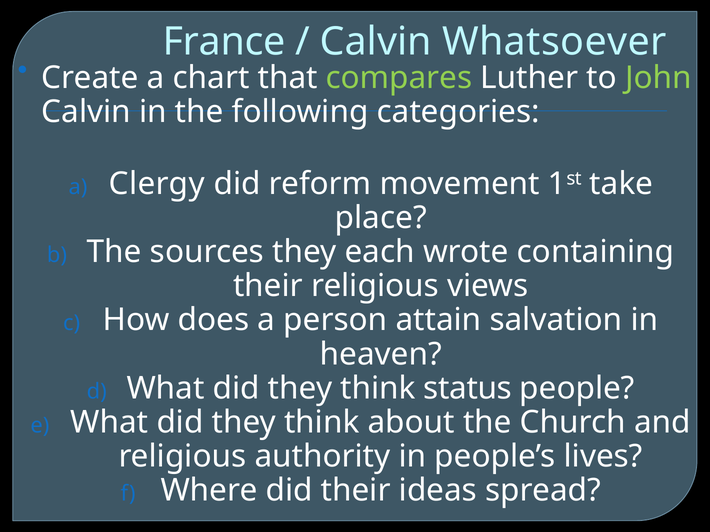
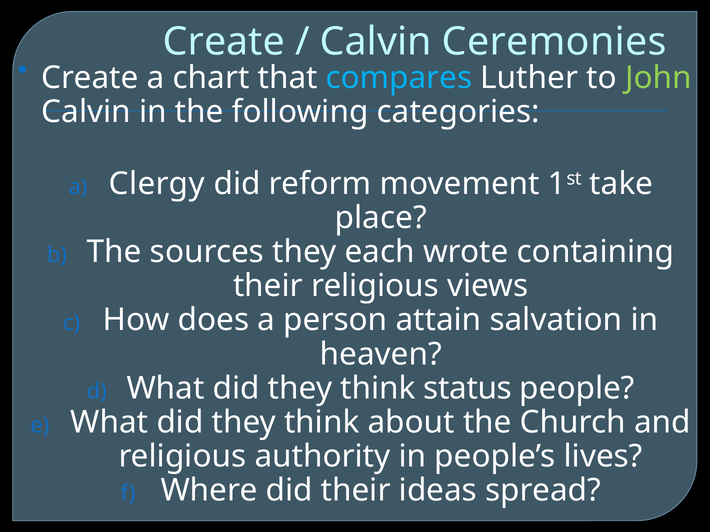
France: France -> Create (224, 42)
Whatsoever: Whatsoever -> Ceremonies (554, 42)
compares colour: light green -> light blue (399, 78)
